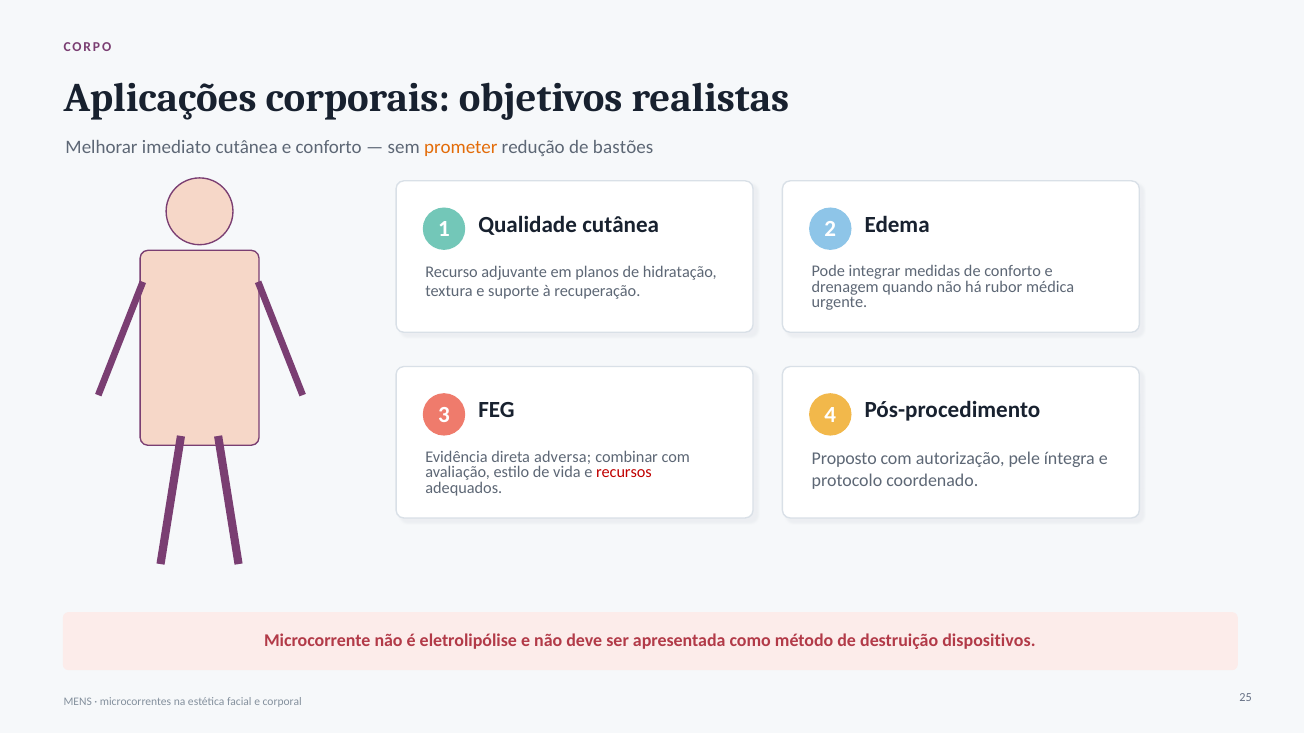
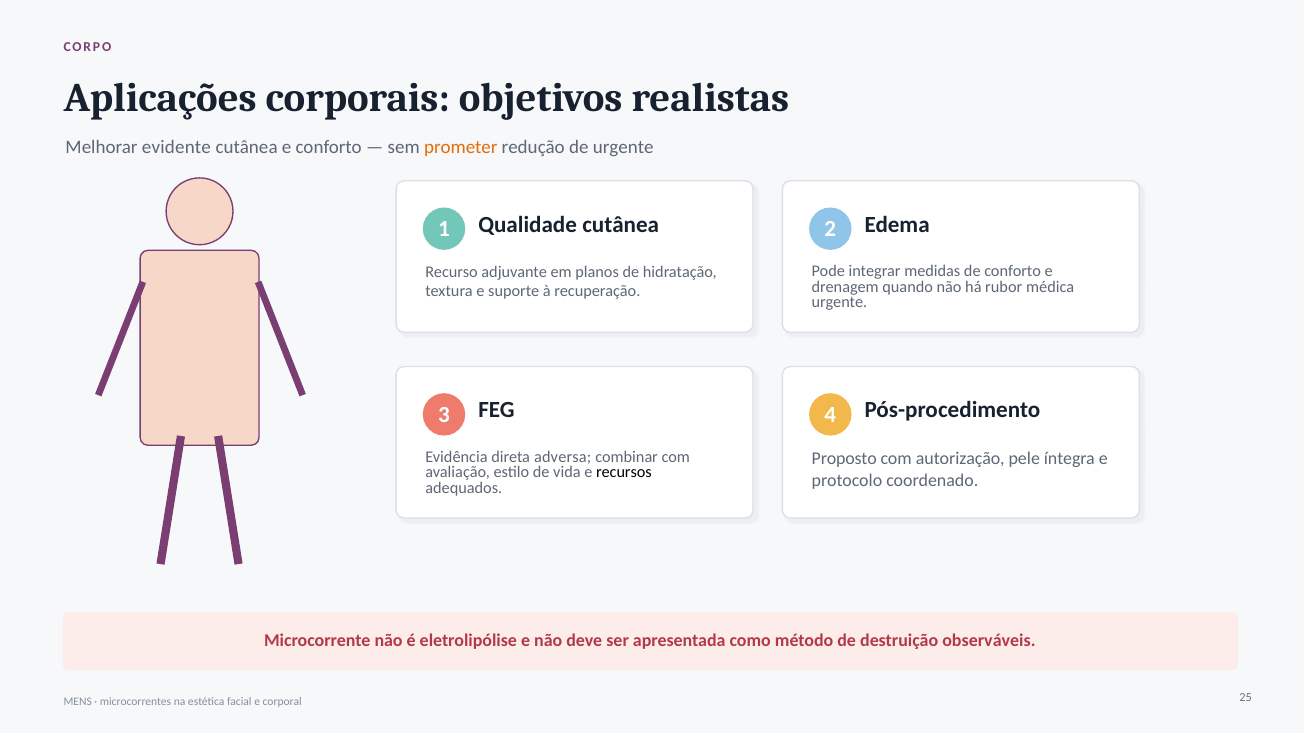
imediato: imediato -> evidente (176, 147)
de bastões: bastões -> urgente (623, 147)
recursos colour: red -> black (624, 473)
dispositivos: dispositivos -> observáveis (989, 641)
